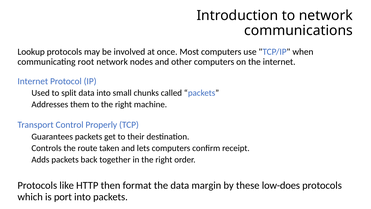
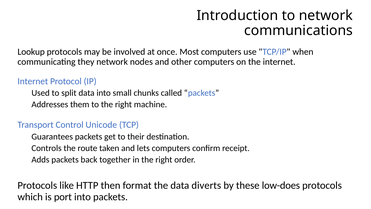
root: root -> they (86, 62)
Properly: Properly -> Unicode (101, 125)
margin: margin -> diverts (206, 185)
